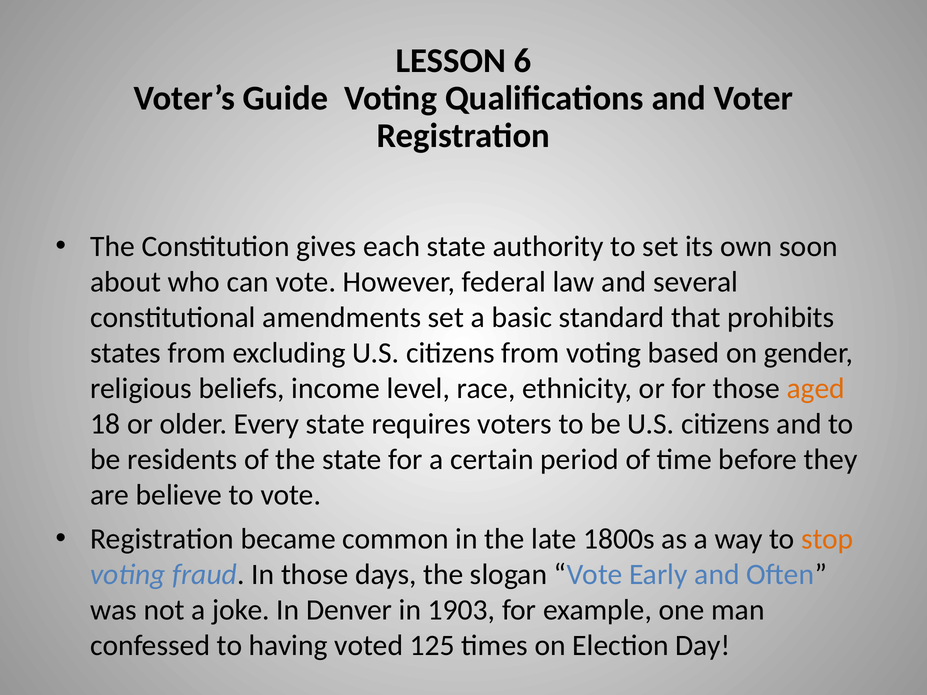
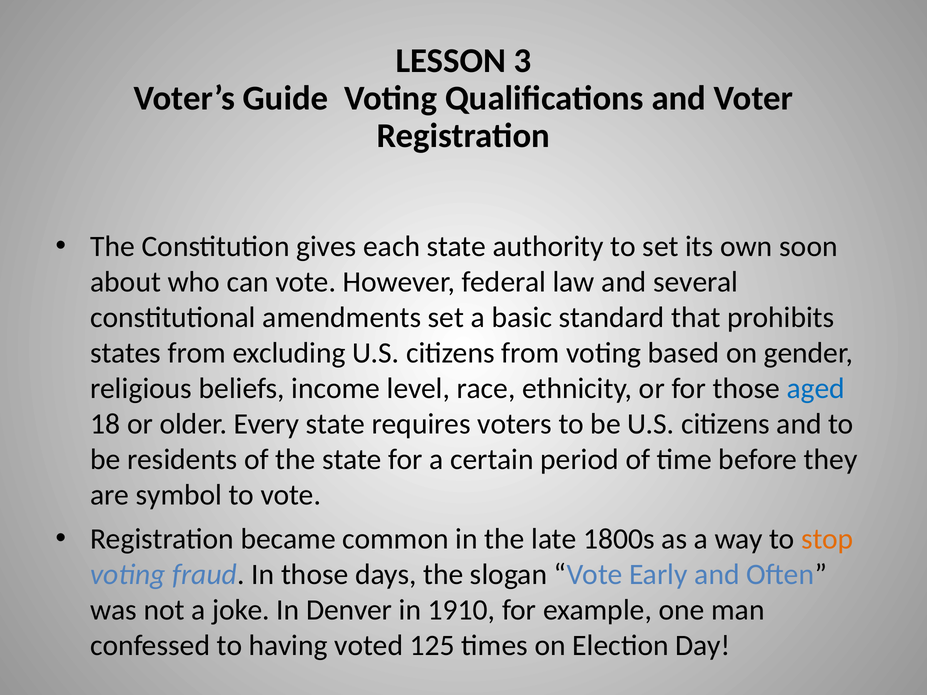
6: 6 -> 3 (523, 61)
aged colour: orange -> blue (816, 389)
believe: believe -> symbol (179, 495)
1903: 1903 -> 1910 (462, 610)
